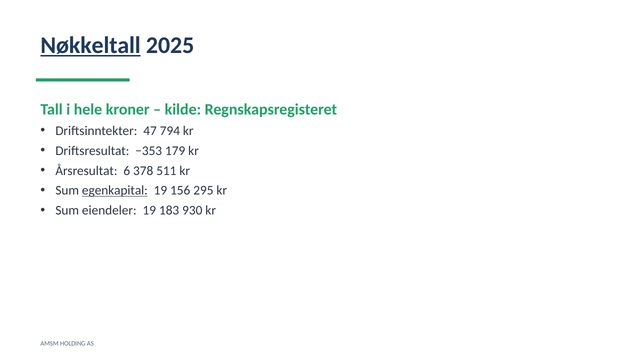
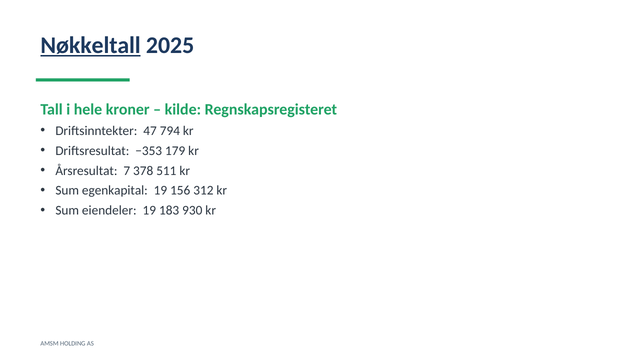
6: 6 -> 7 (127, 171)
egenkapital underline: present -> none (115, 190)
295: 295 -> 312 (203, 190)
